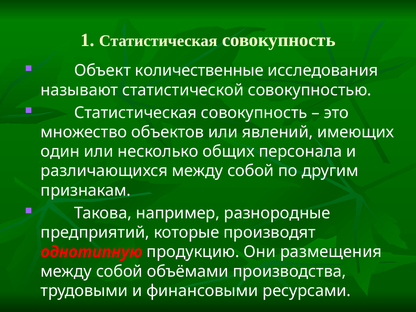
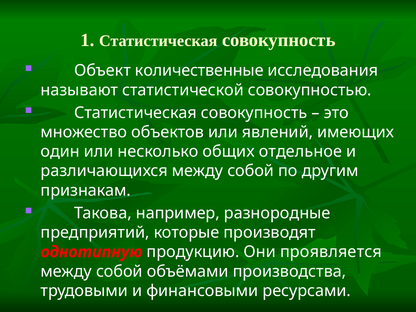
персонала: персонала -> отдельное (300, 152)
размещения: размещения -> проявляется (331, 252)
